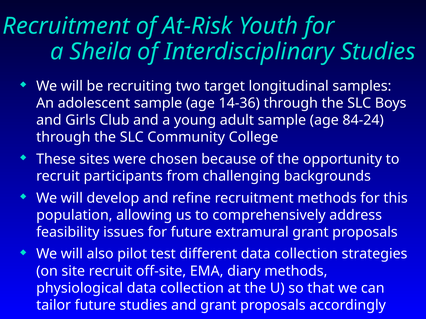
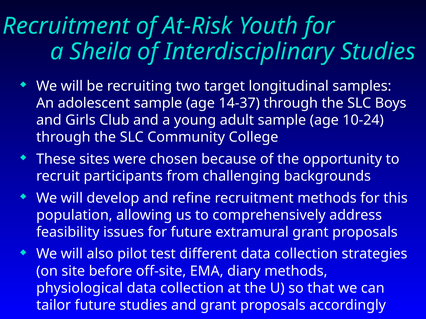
14-36: 14-36 -> 14-37 (239, 103)
84-24: 84-24 -> 10-24 (363, 120)
site recruit: recruit -> before (111, 271)
